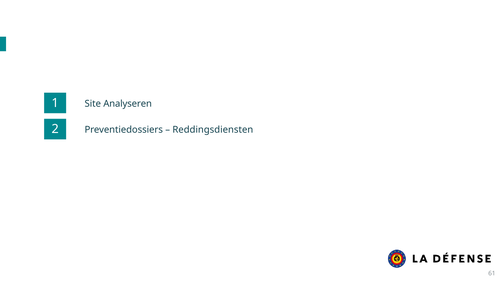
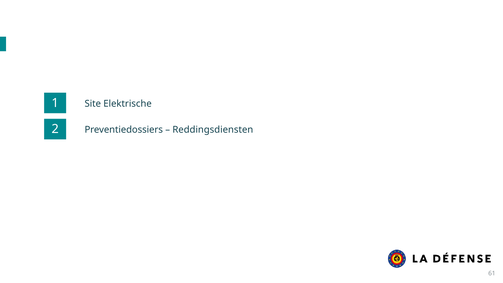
Analyseren: Analyseren -> Elektrische (128, 104)
